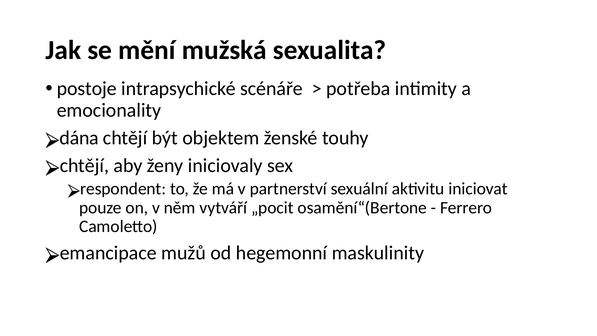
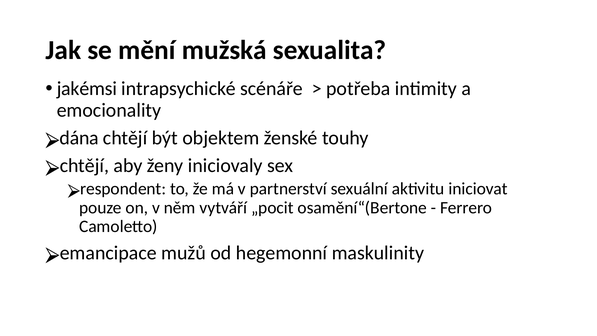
postoje: postoje -> jakémsi (87, 89)
